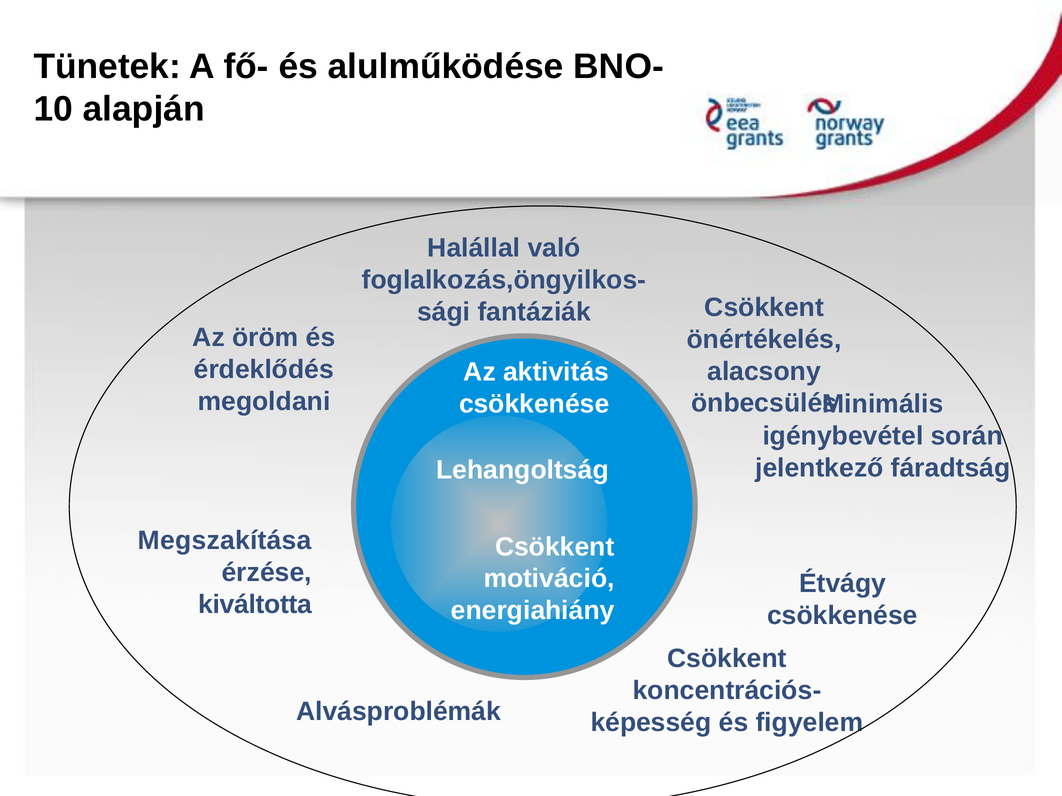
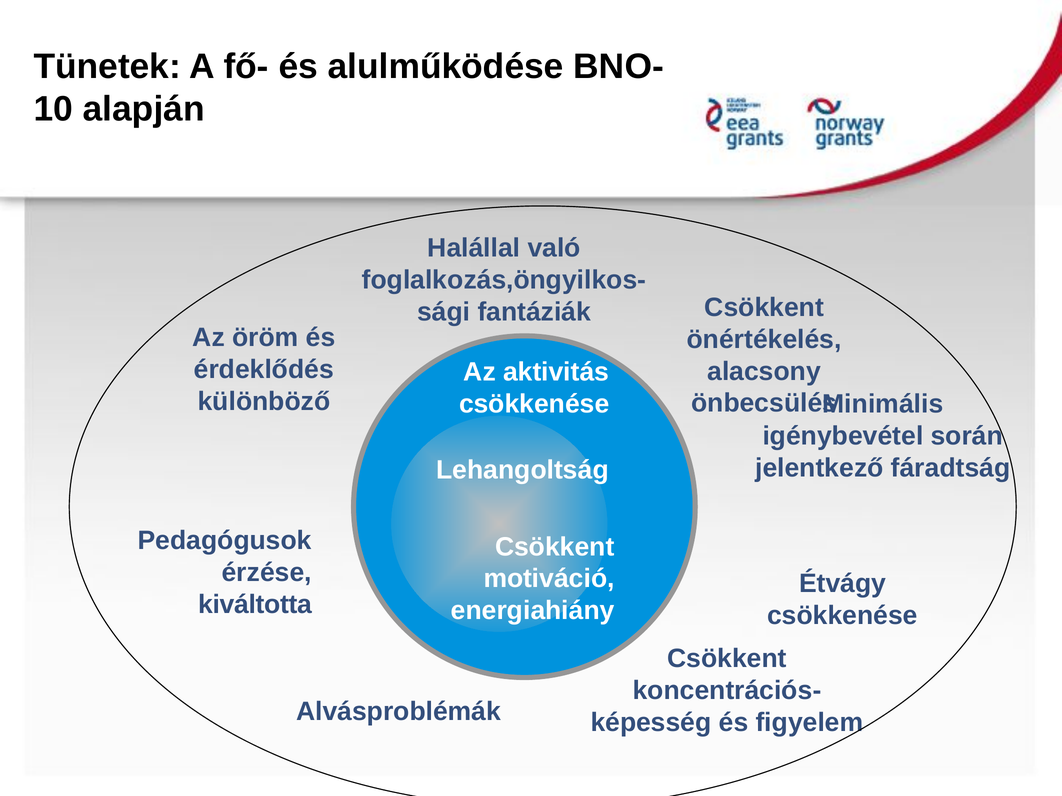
megoldani: megoldani -> különböző (264, 402)
Megszakítása: Megszakítása -> Pedagógusok (225, 541)
